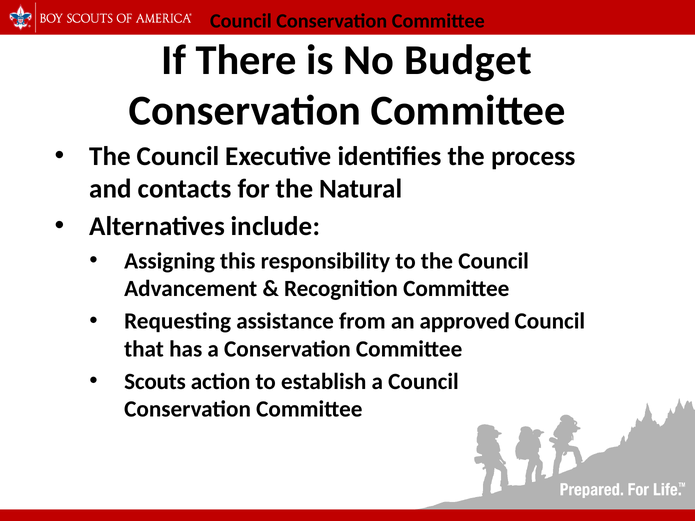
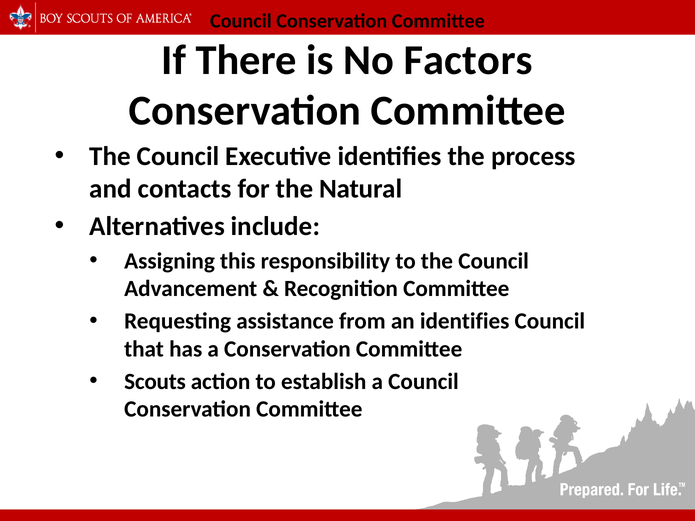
Budget: Budget -> Factors (468, 60)
an approved: approved -> identifies (465, 321)
